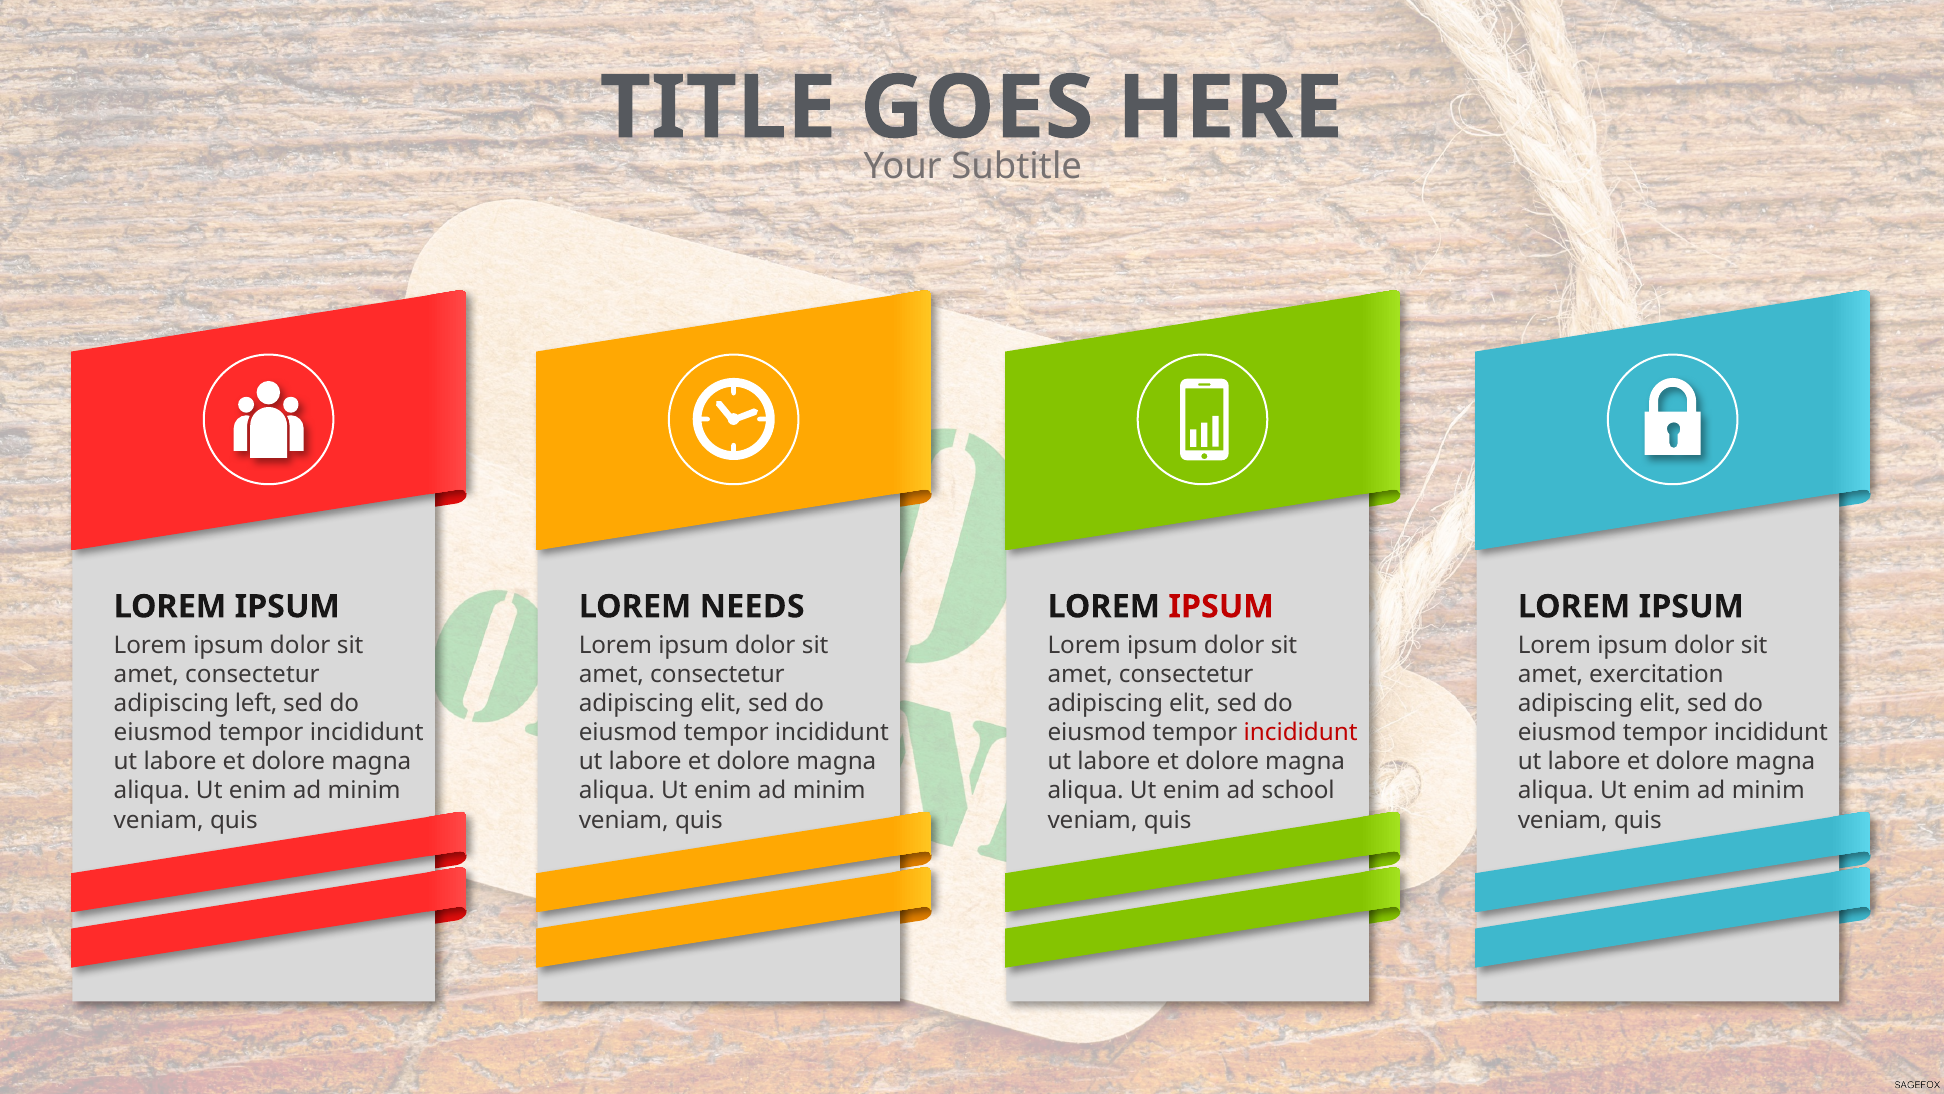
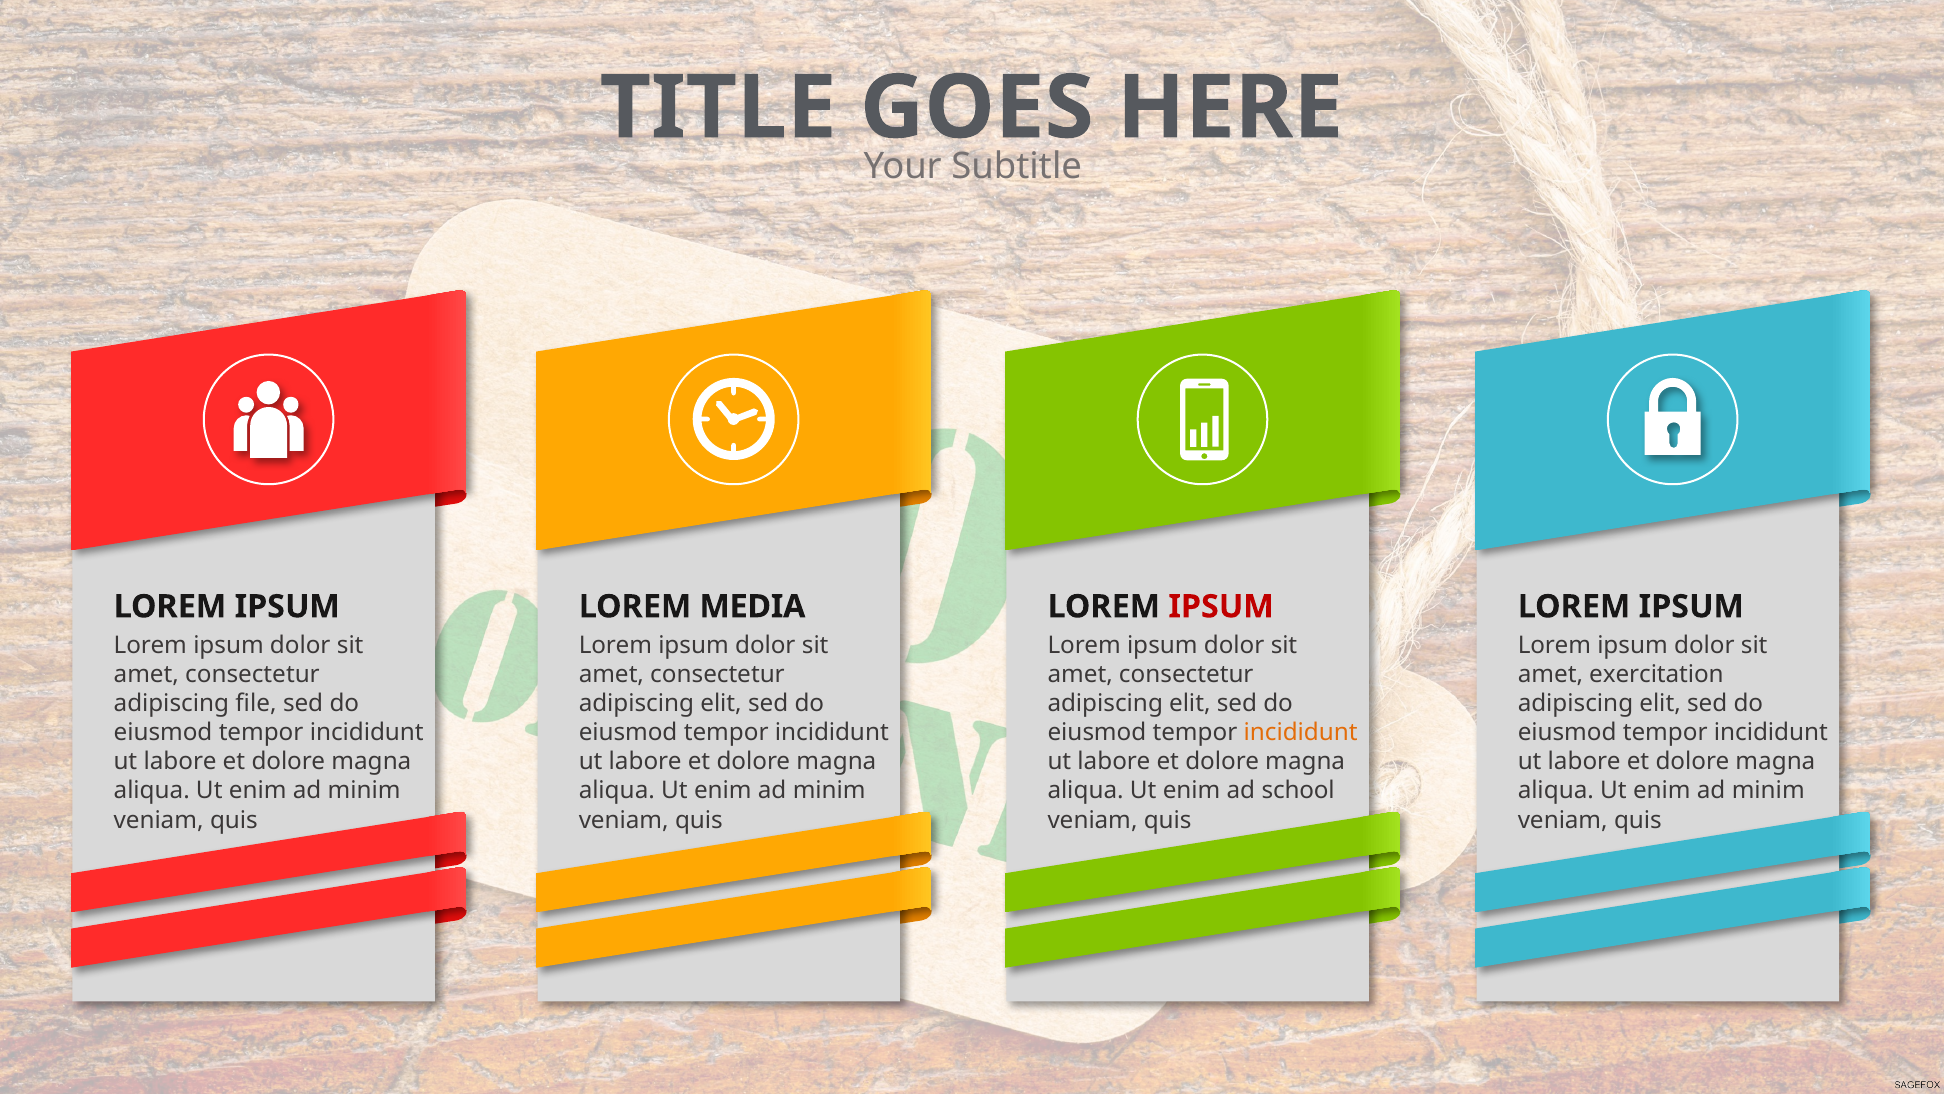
NEEDS: NEEDS -> MEDIA (752, 606)
left: left -> file (256, 703)
incididunt colour: red -> orange (1301, 732)
